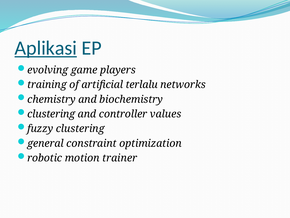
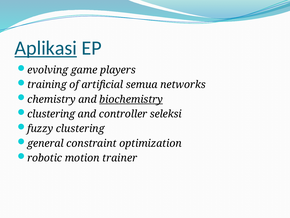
terlalu: terlalu -> semua (142, 84)
biochemistry underline: none -> present (131, 99)
values: values -> seleksi (166, 114)
